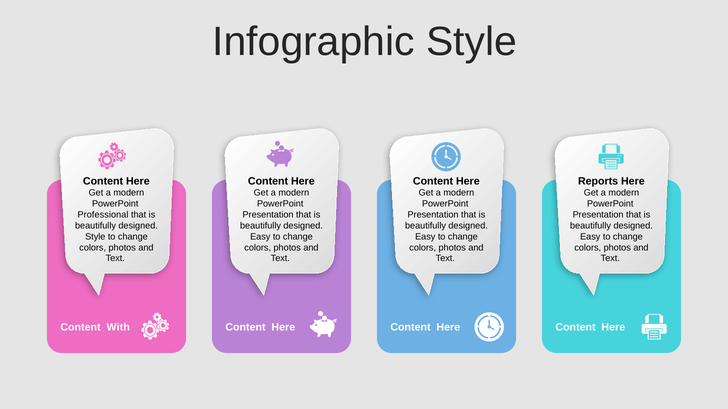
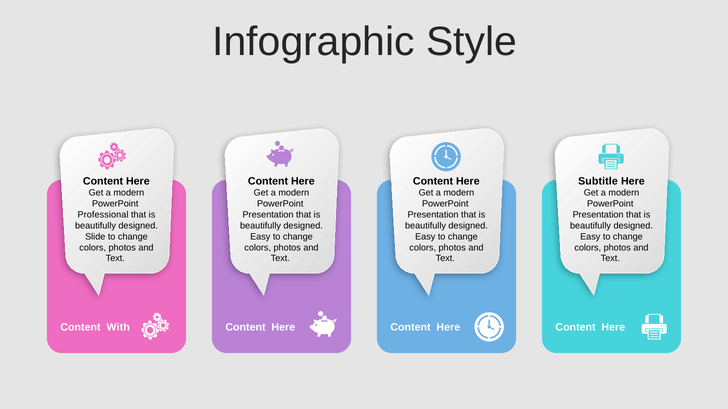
Reports: Reports -> Subtitle (598, 182)
Style: Style -> Slide (95, 237)
